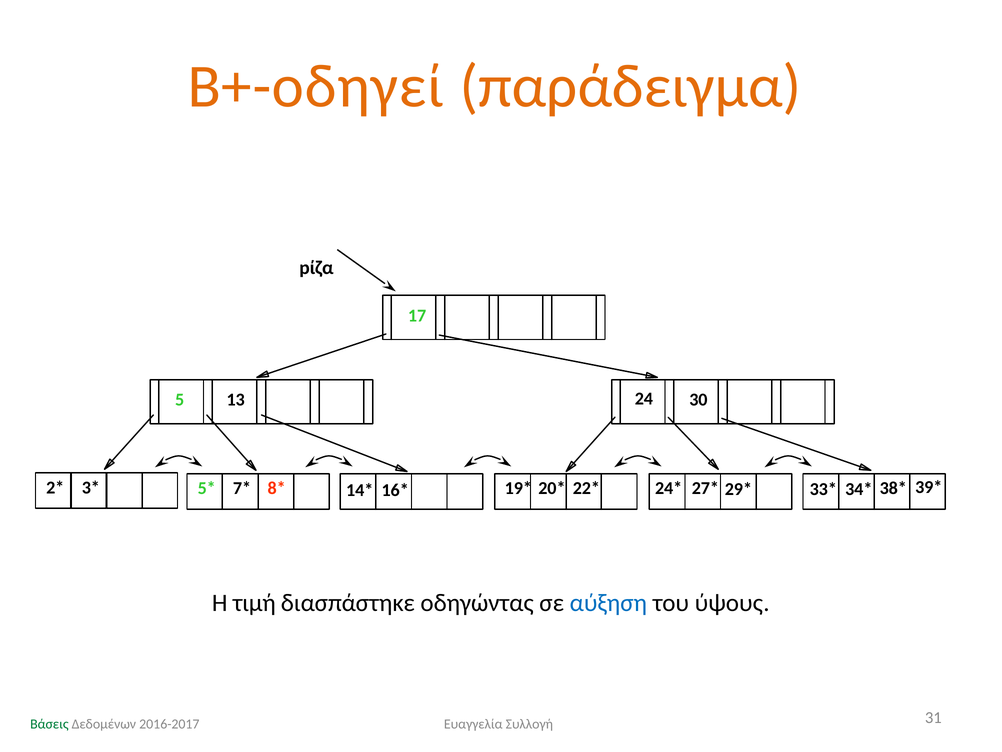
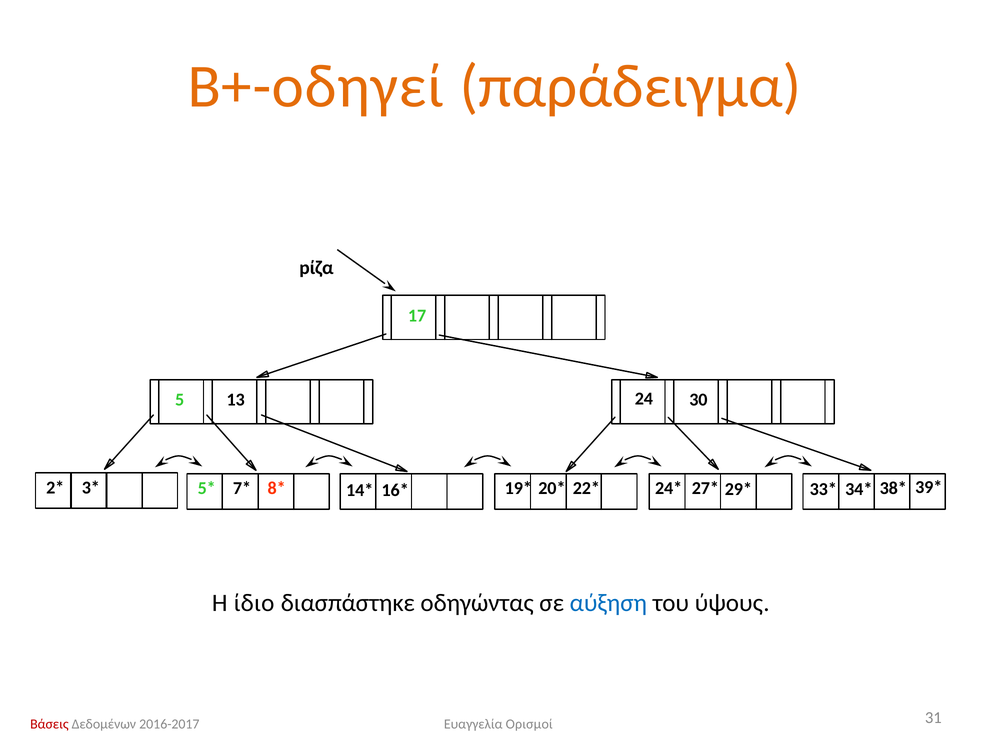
τιμή: τιμή -> ίδιο (254, 603)
Βάσεις colour: green -> red (49, 723)
Συλλογή: Συλλογή -> Ορισμοί (529, 723)
